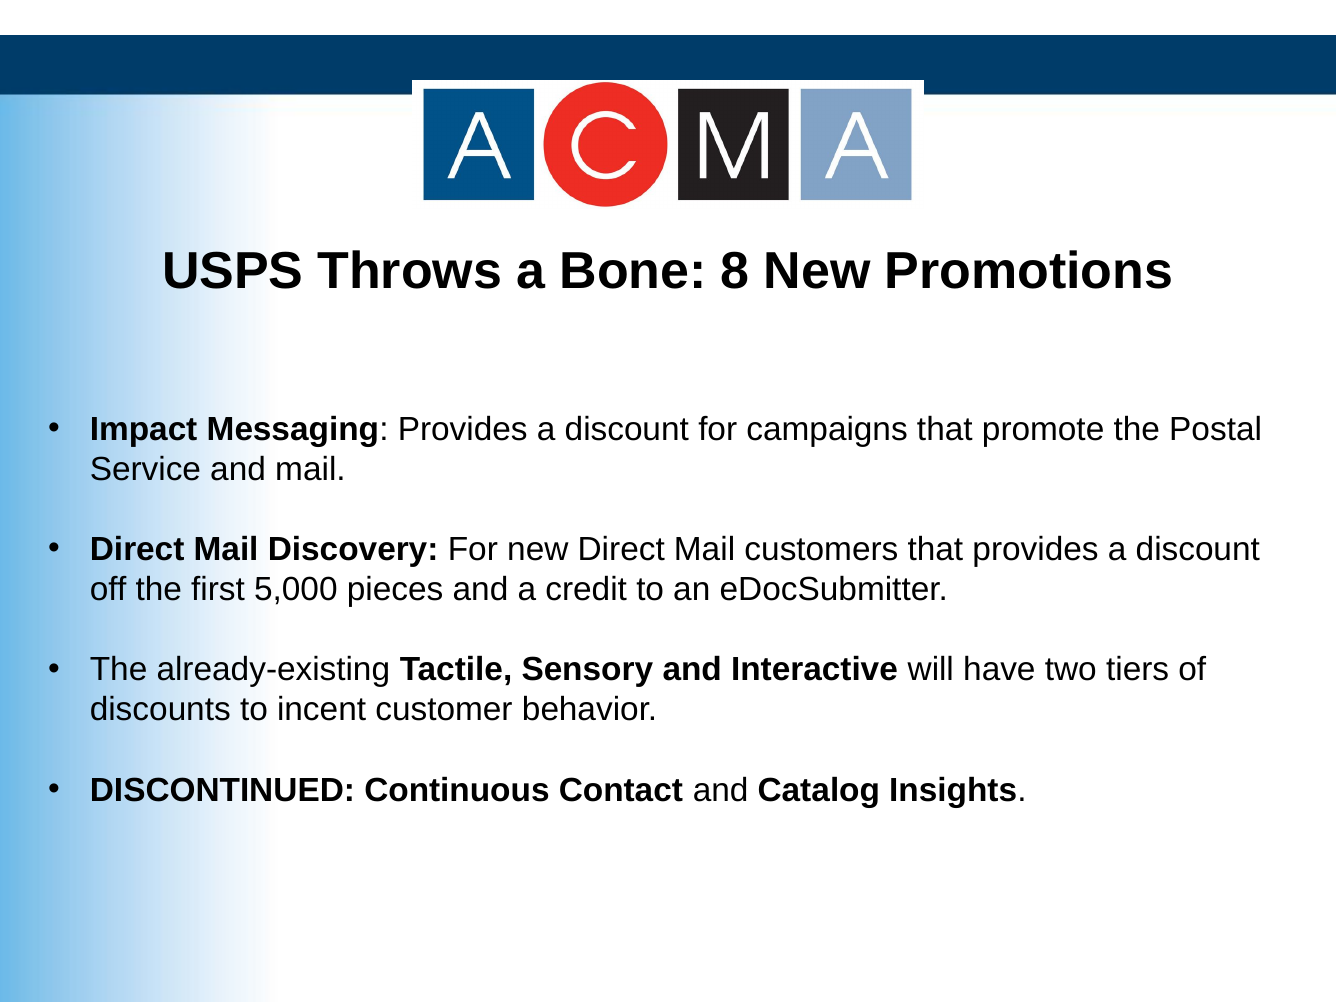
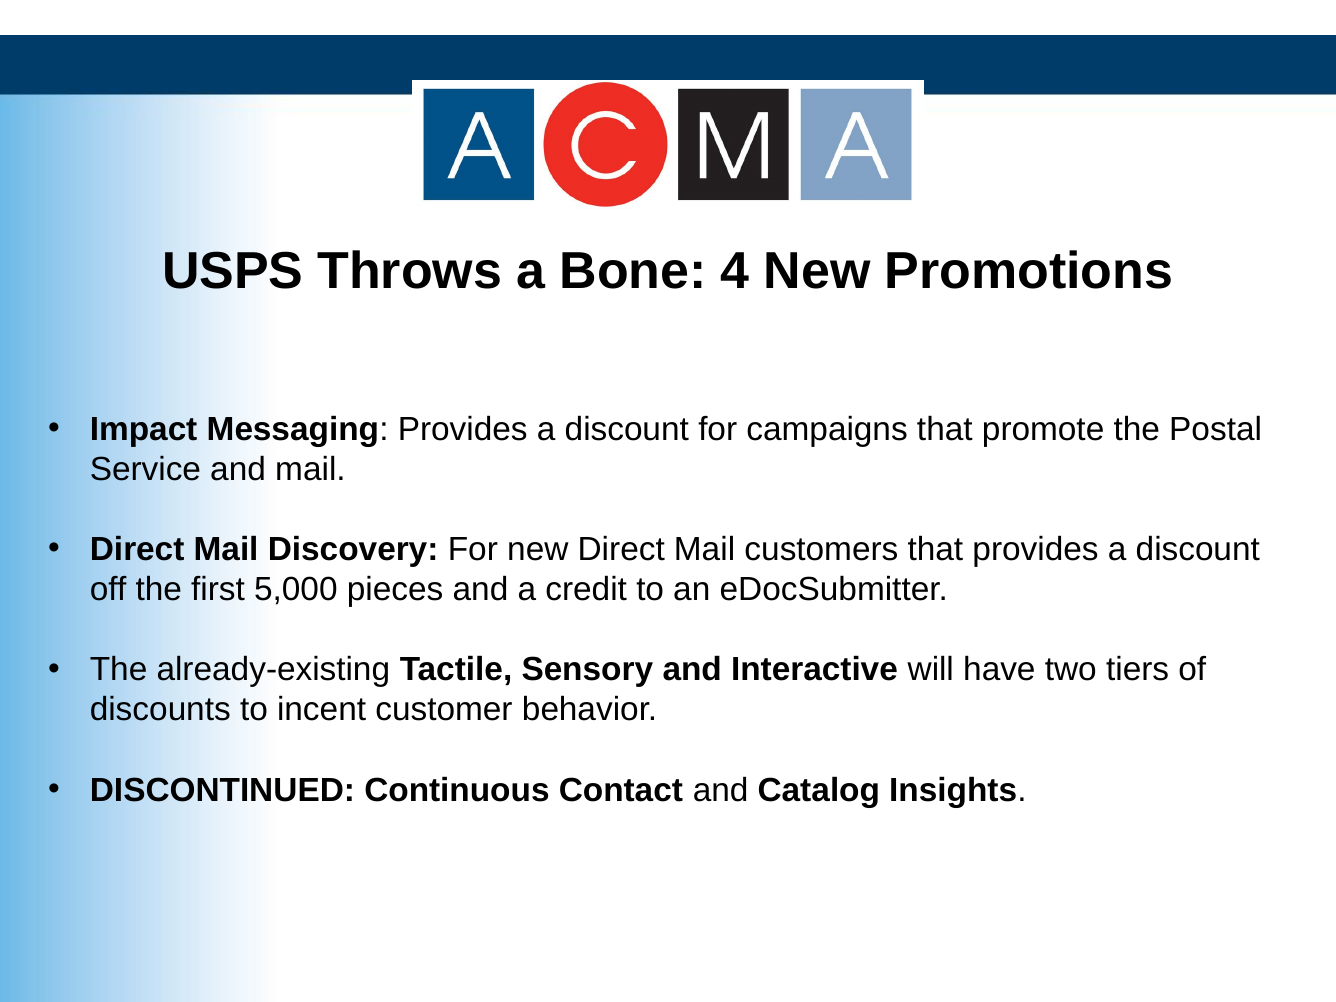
8: 8 -> 4 (735, 272)
